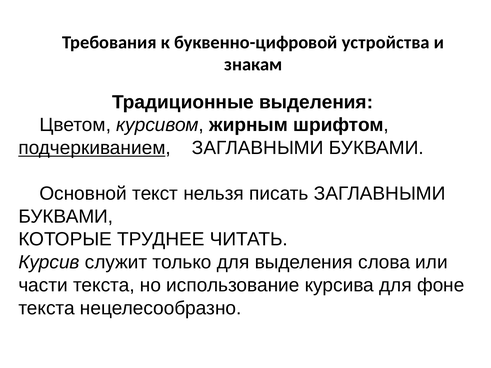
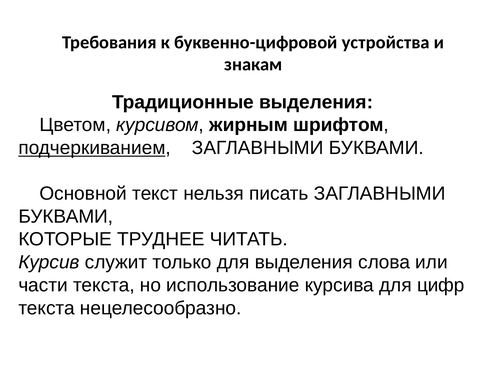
фоне: фоне -> цифр (441, 285)
